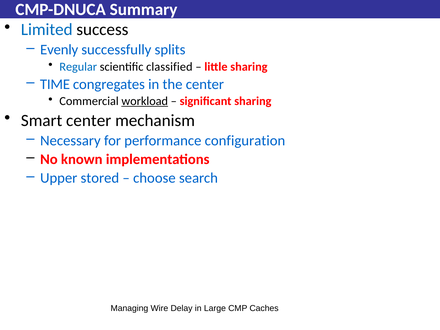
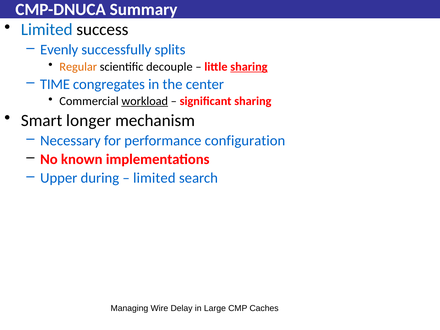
Regular colour: blue -> orange (78, 67)
classified: classified -> decouple (169, 67)
sharing underline: none -> present (249, 67)
Smart center: center -> longer (89, 120)
stored: stored -> during (100, 178)
choose: choose -> limited (154, 178)
